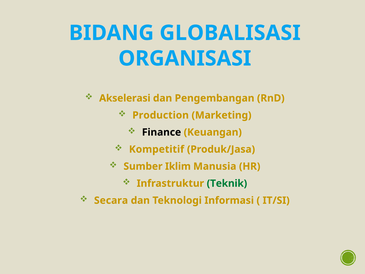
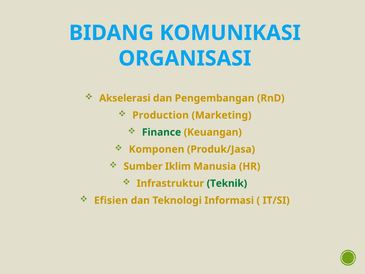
GLOBALISASI: GLOBALISASI -> KOMUNIKASI (230, 33)
Finance colour: black -> green (162, 132)
Kompetitif: Kompetitif -> Komponen (157, 149)
Secara: Secara -> Efisien (111, 200)
